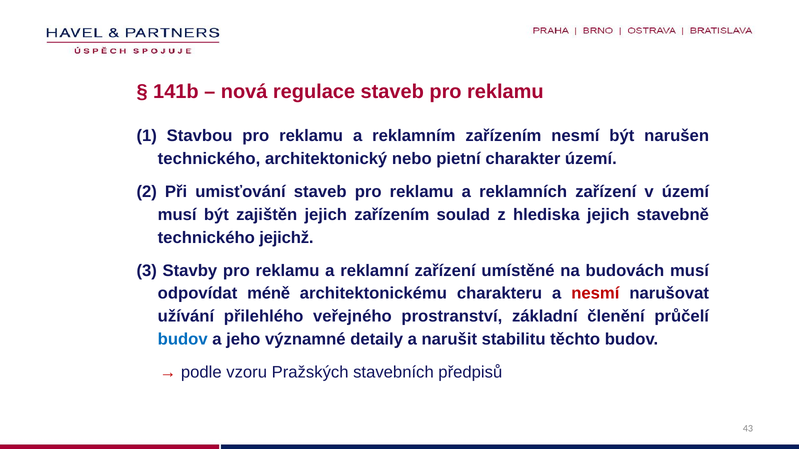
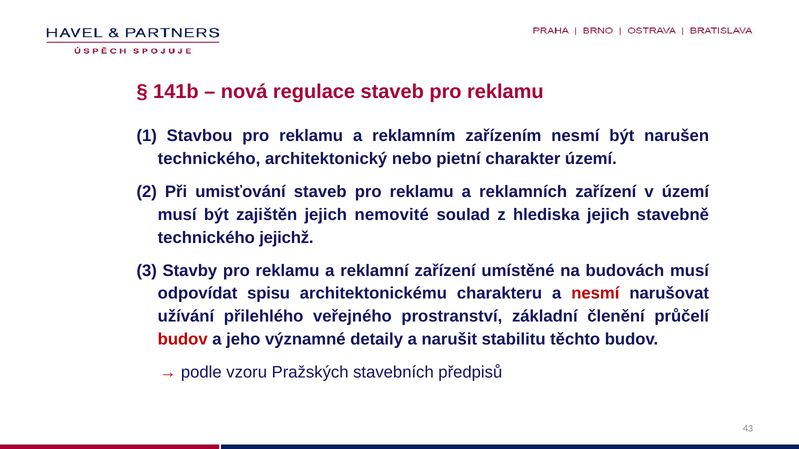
jejich zařízením: zařízením -> nemovité (392, 215)
méně: méně -> spisu (269, 294)
budov colour: blue -> red (183, 340)
